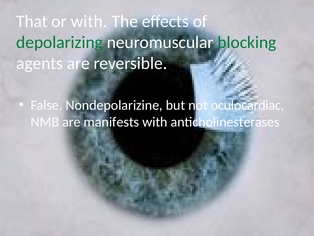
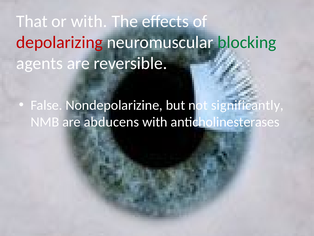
depolarizing colour: green -> red (60, 42)
oculocardiac: oculocardiac -> significantly (247, 105)
manifests: manifests -> abducens (111, 122)
